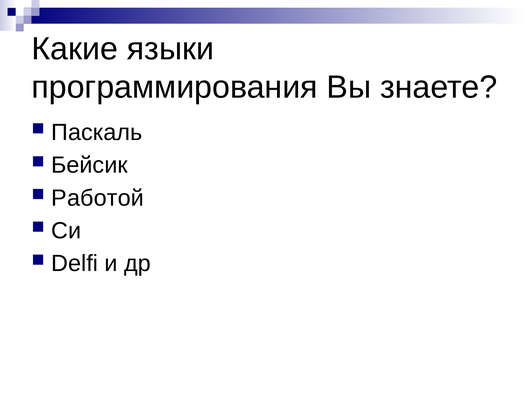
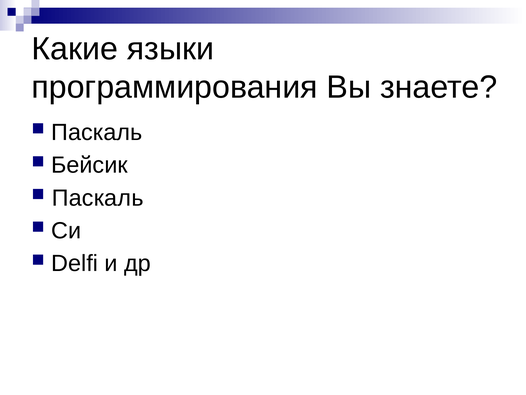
Работой: Работой -> Паскаль (98, 198)
